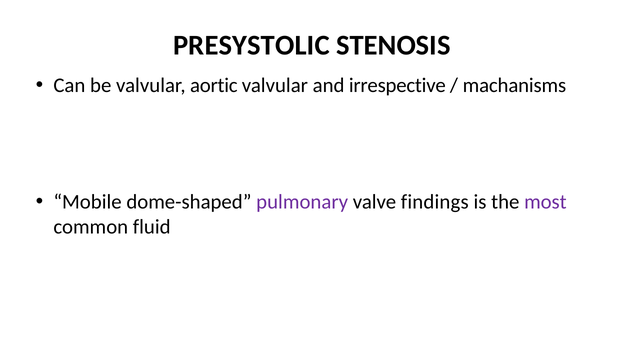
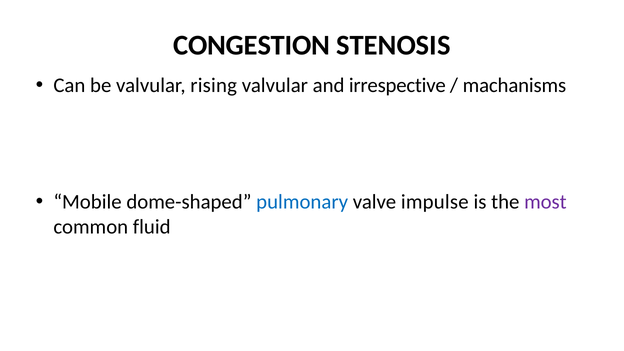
PRESYSTOLIC: PRESYSTOLIC -> CONGESTION (252, 45)
aortic: aortic -> rising (214, 85)
pulmonary colour: purple -> blue (302, 202)
findings: findings -> impulse (435, 202)
